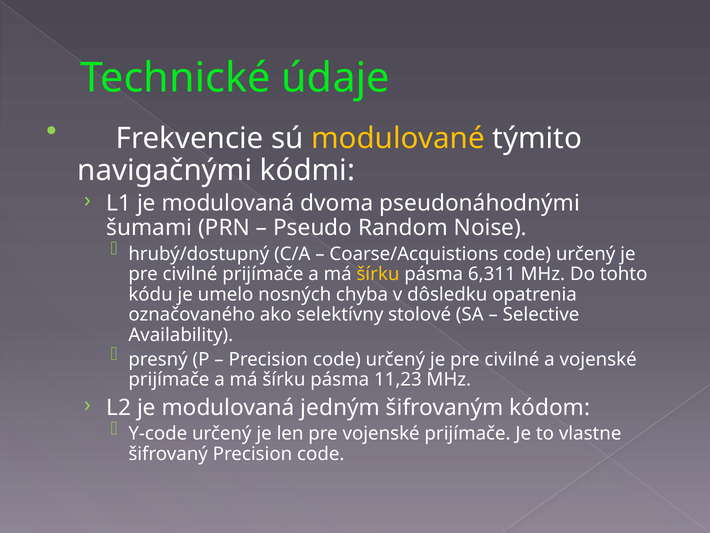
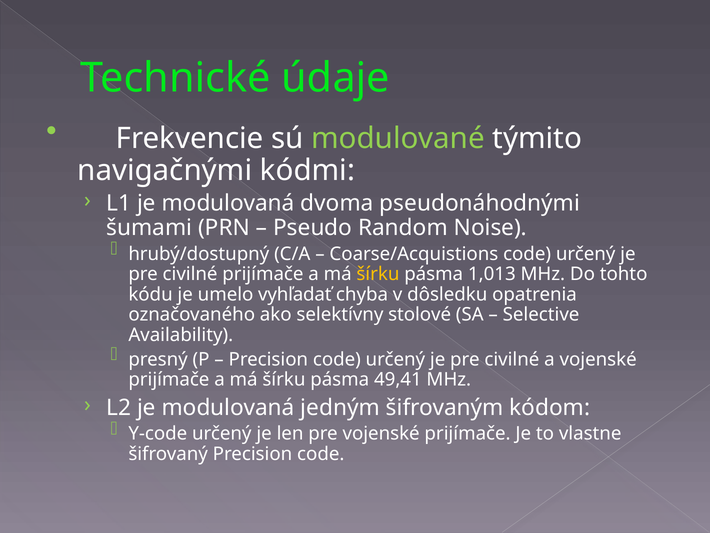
modulované colour: yellow -> light green (398, 139)
6,311: 6,311 -> 1,013 (492, 274)
nosných: nosných -> vyhľadať (295, 294)
11,23: 11,23 -> 49,41 (398, 379)
